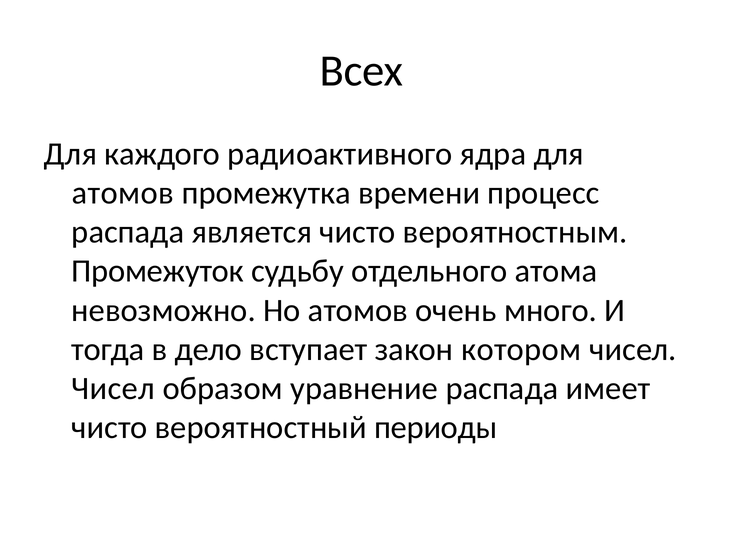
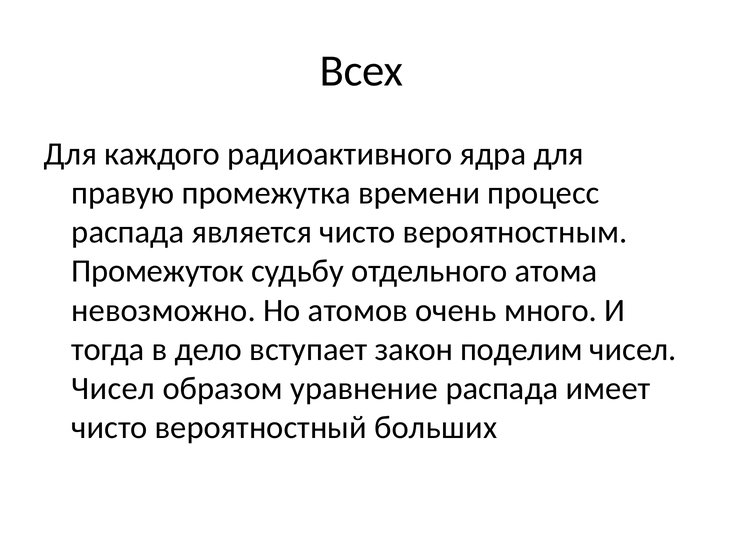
атомов: атомов -> правую (123, 193)
котором: котором -> поделим (522, 349)
периоды: периоды -> больших (436, 427)
